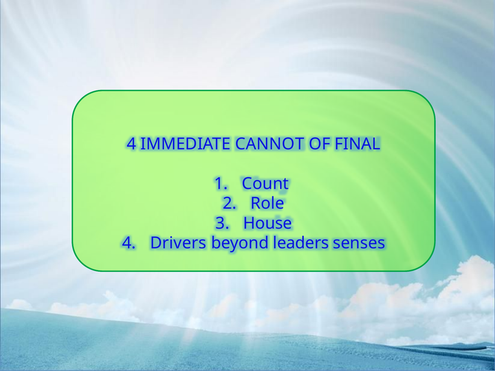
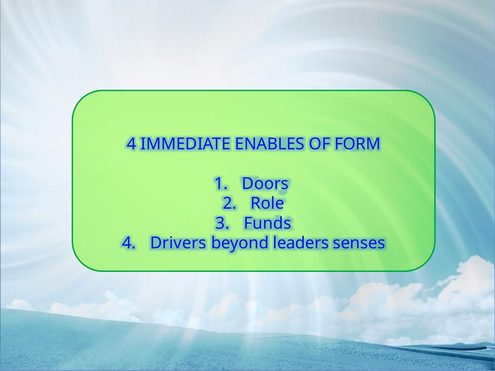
CANNOT: CANNOT -> ENABLES (270, 144)
FINAL: FINAL -> FORM (358, 144)
Count: Count -> Doors (265, 184)
House: House -> Funds (268, 223)
